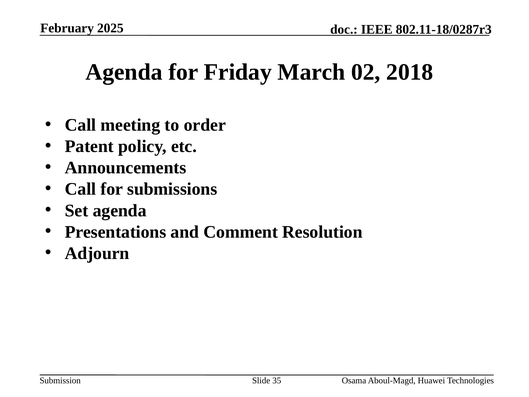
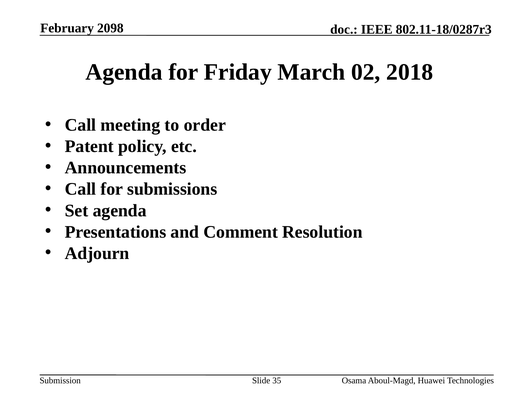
2025: 2025 -> 2098 (110, 28)
